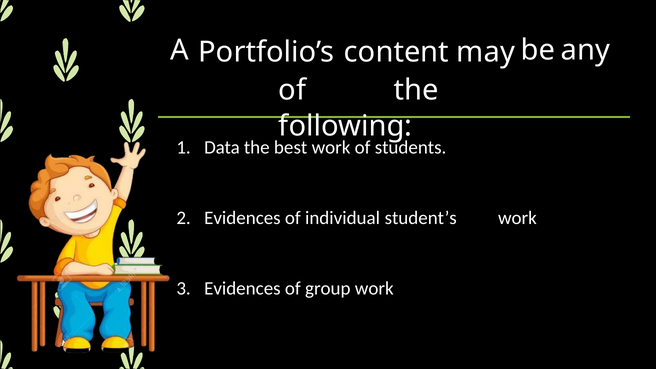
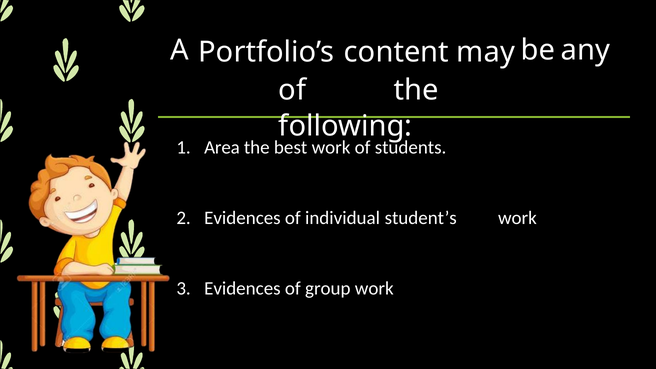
Data: Data -> Area (222, 148)
